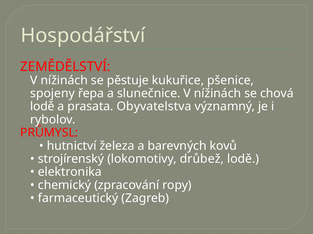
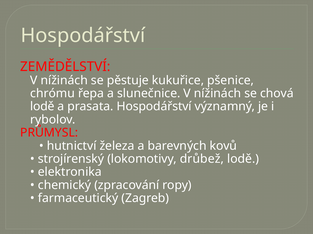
spojeny: spojeny -> chrómu (53, 94)
prasata Obyvatelstva: Obyvatelstva -> Hospodářství (154, 107)
